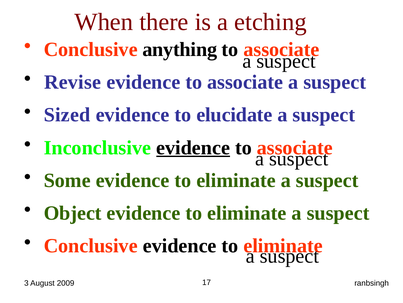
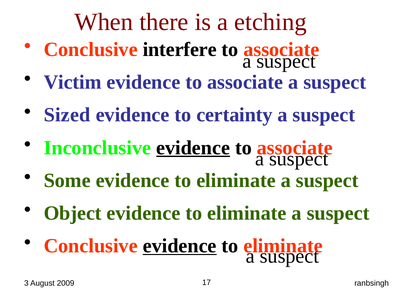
anything: anything -> interfere (180, 49)
Revise: Revise -> Victim (73, 82)
elucidate: elucidate -> certainty (234, 115)
evidence underline: none -> present (180, 245)
